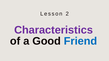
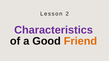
Friend colour: blue -> orange (80, 41)
